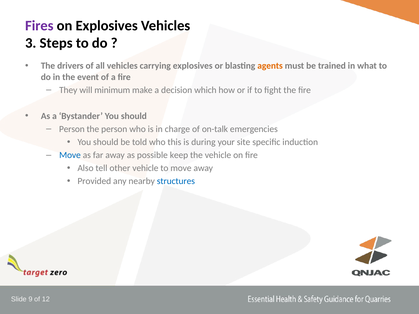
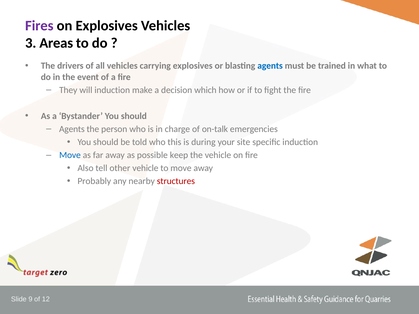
Steps: Steps -> Areas (56, 43)
agents colour: orange -> blue (270, 66)
will minimum: minimum -> induction (112, 90)
Person: Person -> Agents (72, 129)
Provided: Provided -> Probably (94, 181)
structures colour: blue -> red (176, 181)
